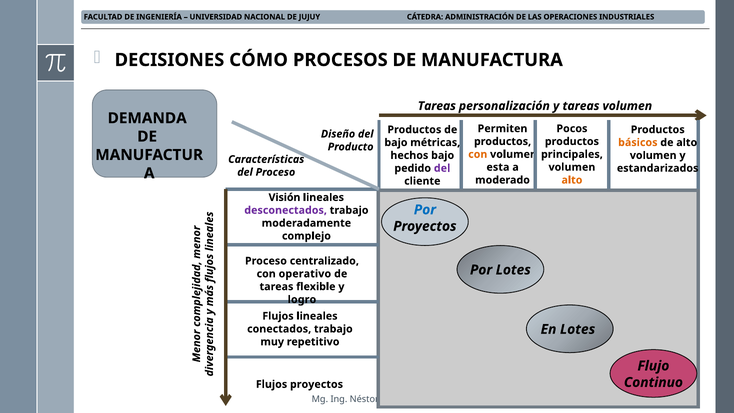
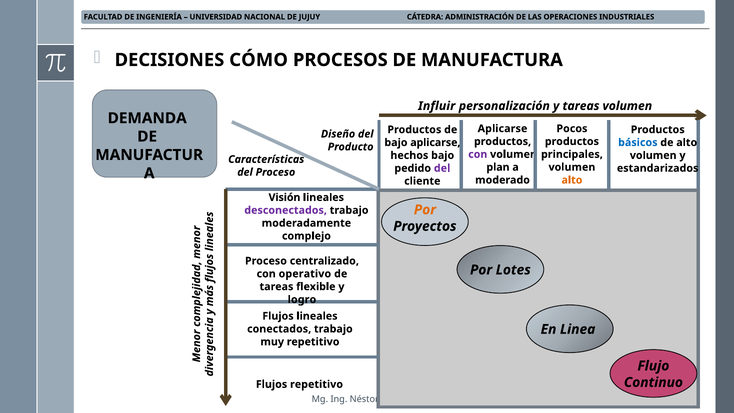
Tareas: Tareas -> Influir (437, 106)
Permiten: Permiten -> Aplicarse (503, 129)
bajo métricas: métricas -> aplicarse (435, 143)
básicos colour: orange -> blue (638, 142)
con colour: orange -> purple (478, 154)
esta: esta -> plan (498, 167)
Por colour: blue -> orange (425, 210)
En Lotes: Lotes -> Linea (578, 329)
Flujos proyectos: proyectos -> repetitivo (316, 384)
